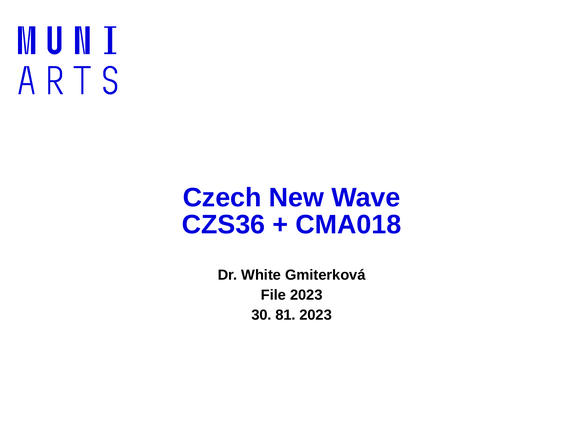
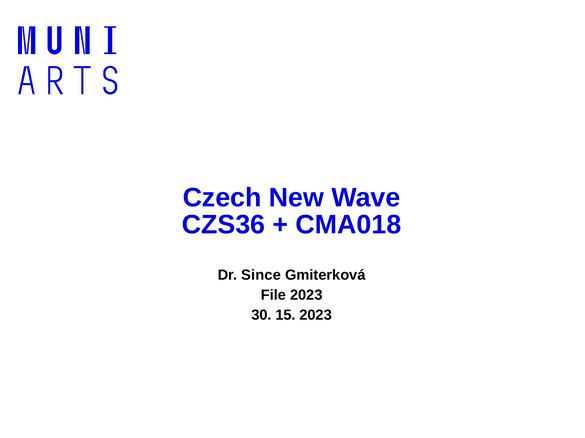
White: White -> Since (261, 276)
81: 81 -> 15 (286, 316)
